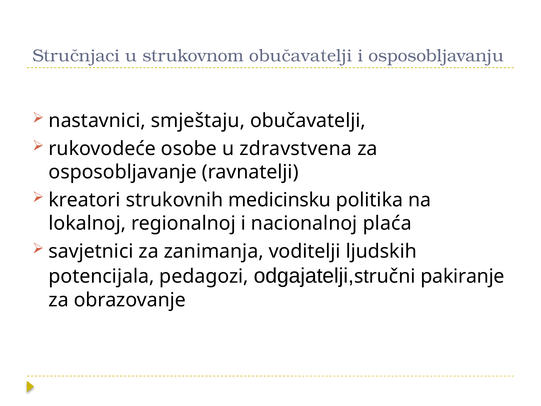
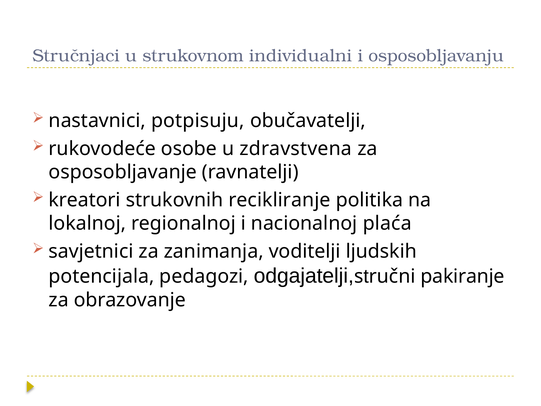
strukovnom obučavatelji: obučavatelji -> individualni (301, 56)
smještaju: smještaju -> potpisuju (198, 121)
medicinsku: medicinsku -> recikliranje (279, 200)
